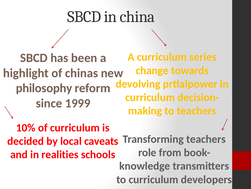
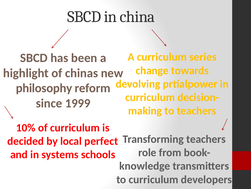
caveats: caveats -> perfect (101, 141)
realities: realities -> systems (60, 154)
